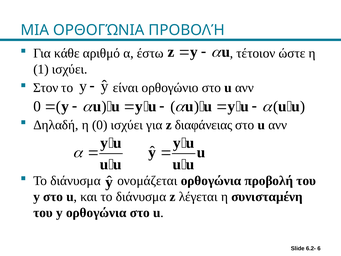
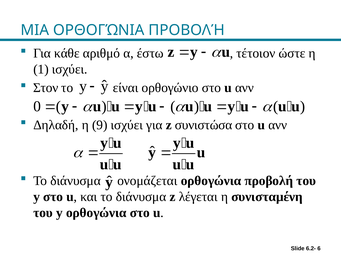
η 0: 0 -> 9 (100, 125)
διαφάνειας: διαφάνειας -> συνιστώσα (204, 125)
